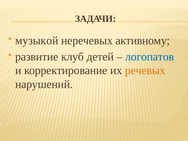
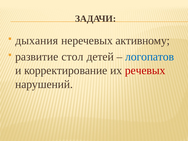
музыкой: музыкой -> дыхания (37, 41)
клуб: клуб -> стол (72, 57)
речевых colour: orange -> red (145, 70)
